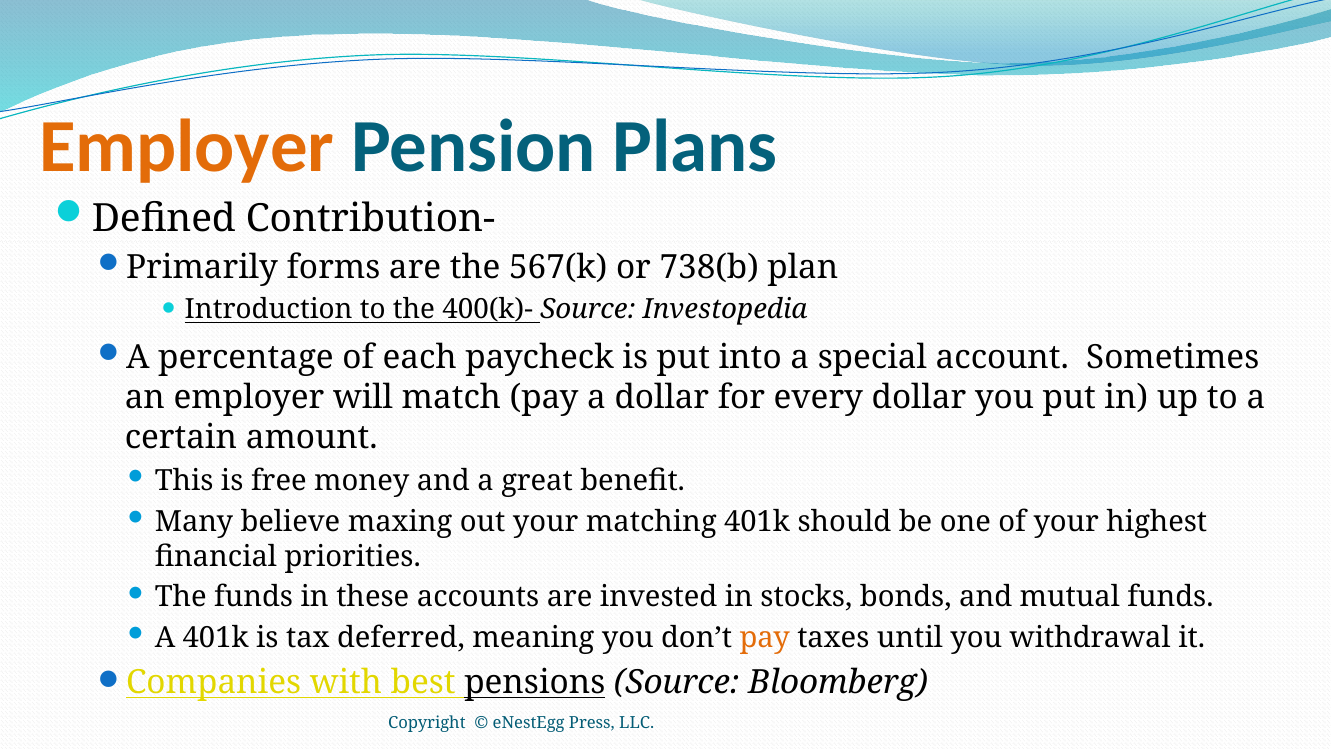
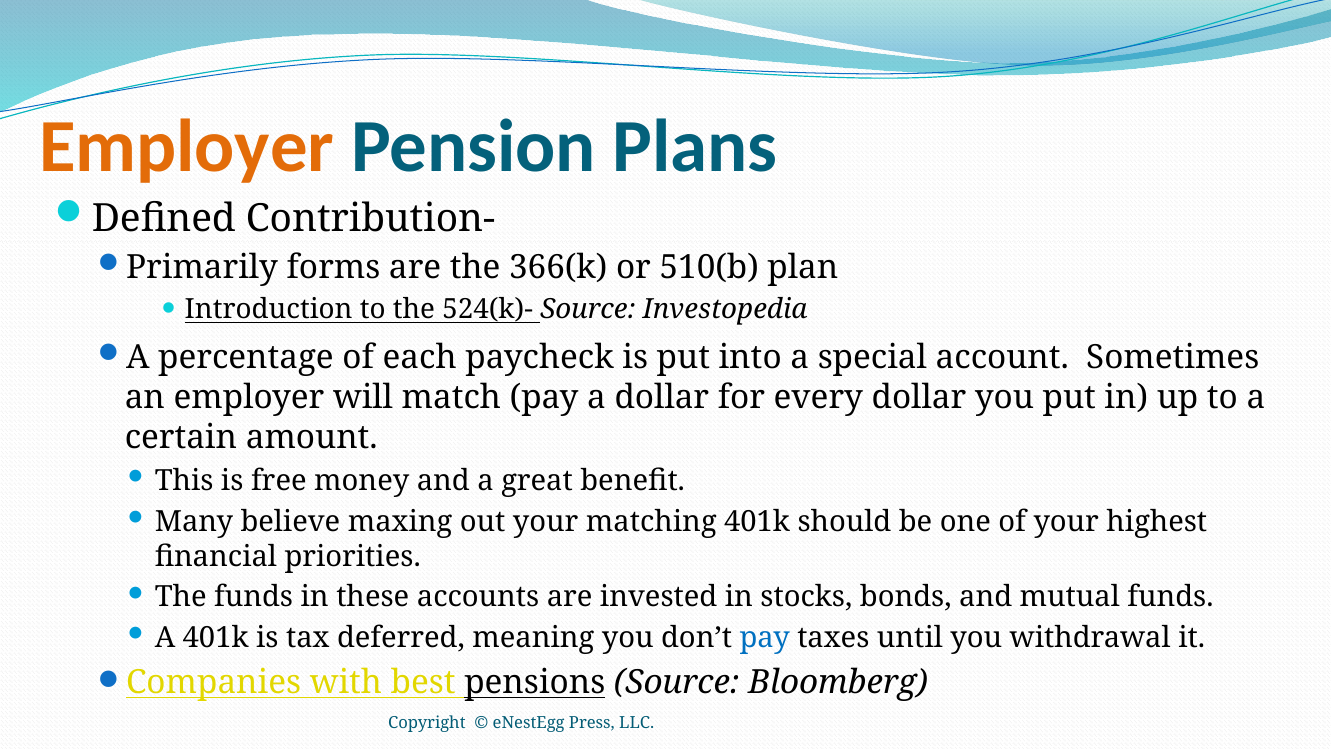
567(k: 567(k -> 366(k (558, 268)
738(b: 738(b -> 510(b (709, 268)
400(k)-: 400(k)- -> 524(k)- (488, 309)
pay colour: orange -> blue (765, 638)
